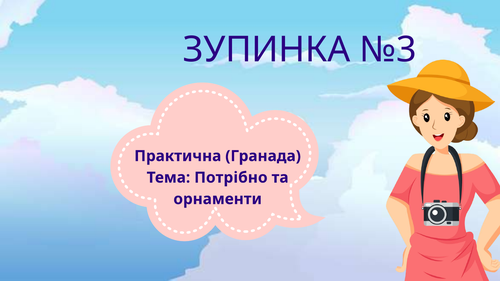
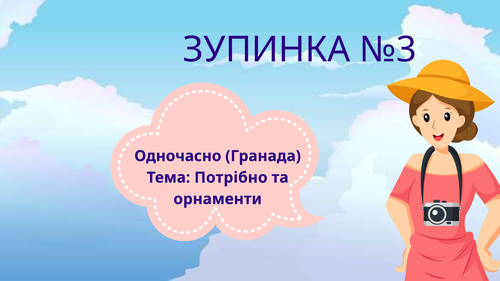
Практична: Практична -> Одночасно (178, 156)
